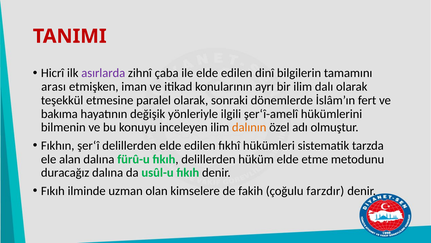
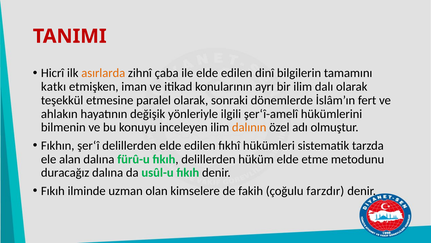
asırlarda colour: purple -> orange (103, 73)
arası: arası -> katkı (54, 86)
bakıma: bakıma -> ahlakın (59, 114)
